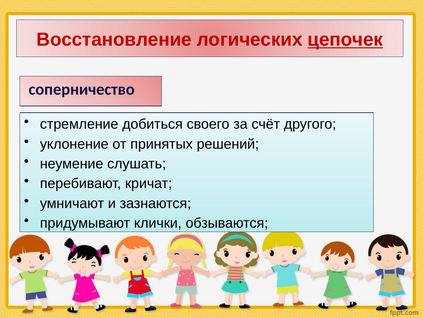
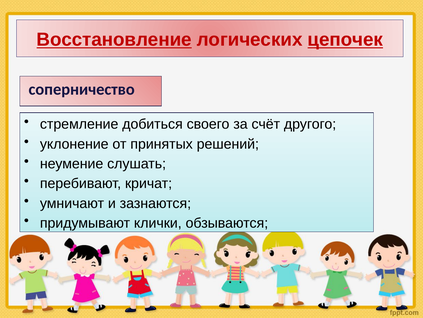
Восстановление underline: none -> present (114, 40)
